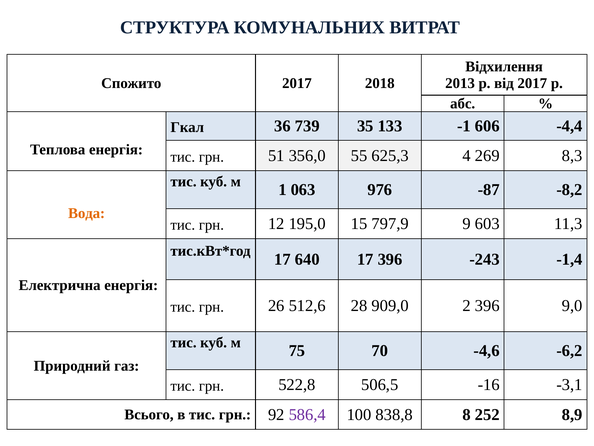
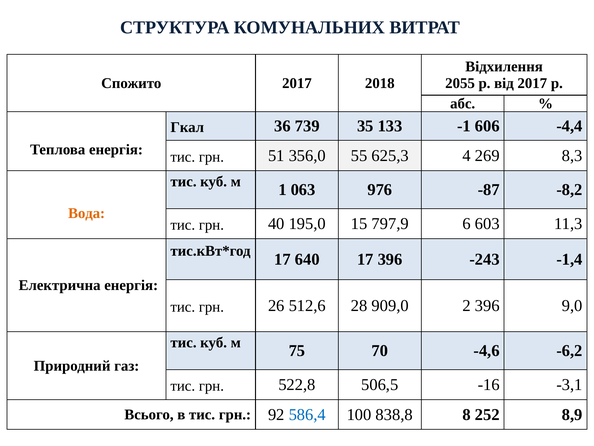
2013: 2013 -> 2055 (460, 83)
12: 12 -> 40 (276, 224)
9: 9 -> 6 (467, 224)
586,4 colour: purple -> blue (307, 414)
